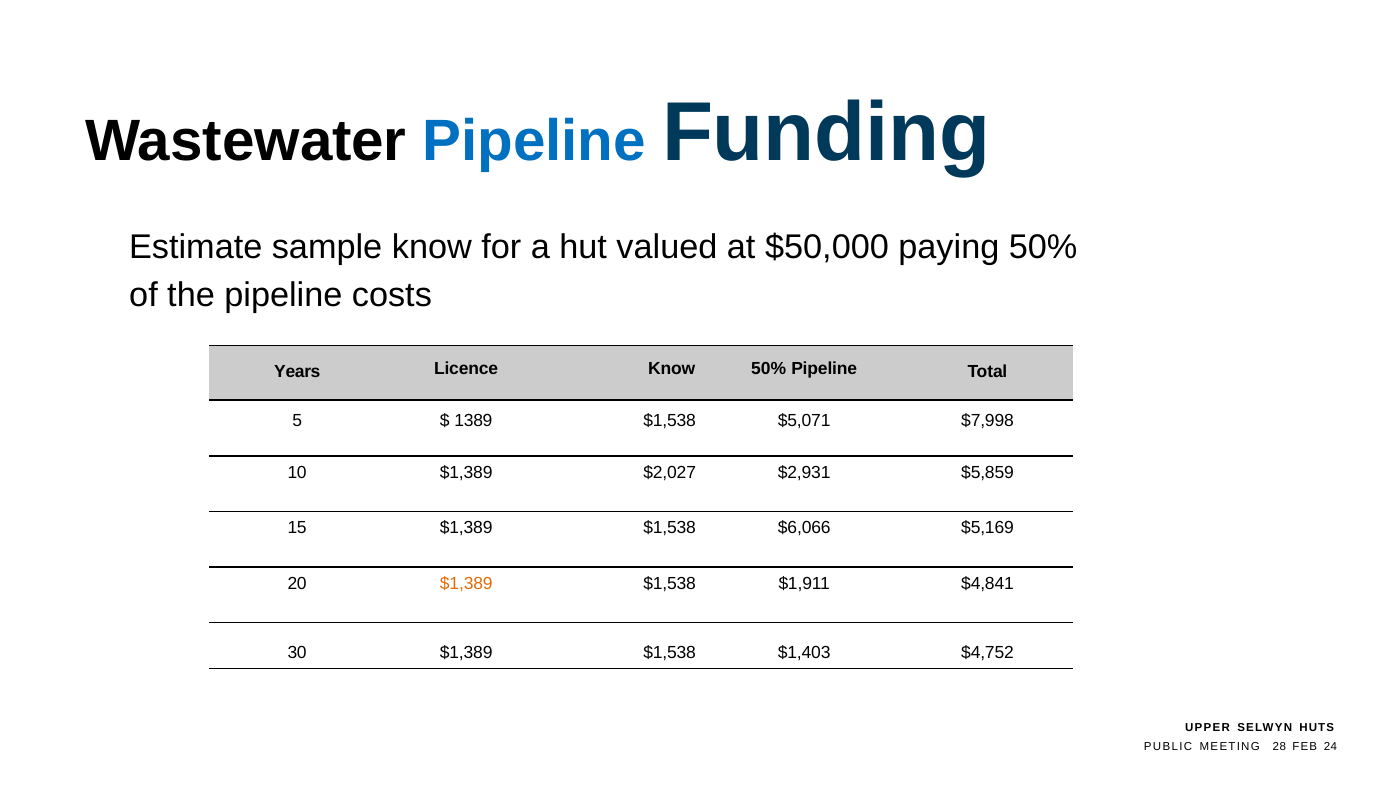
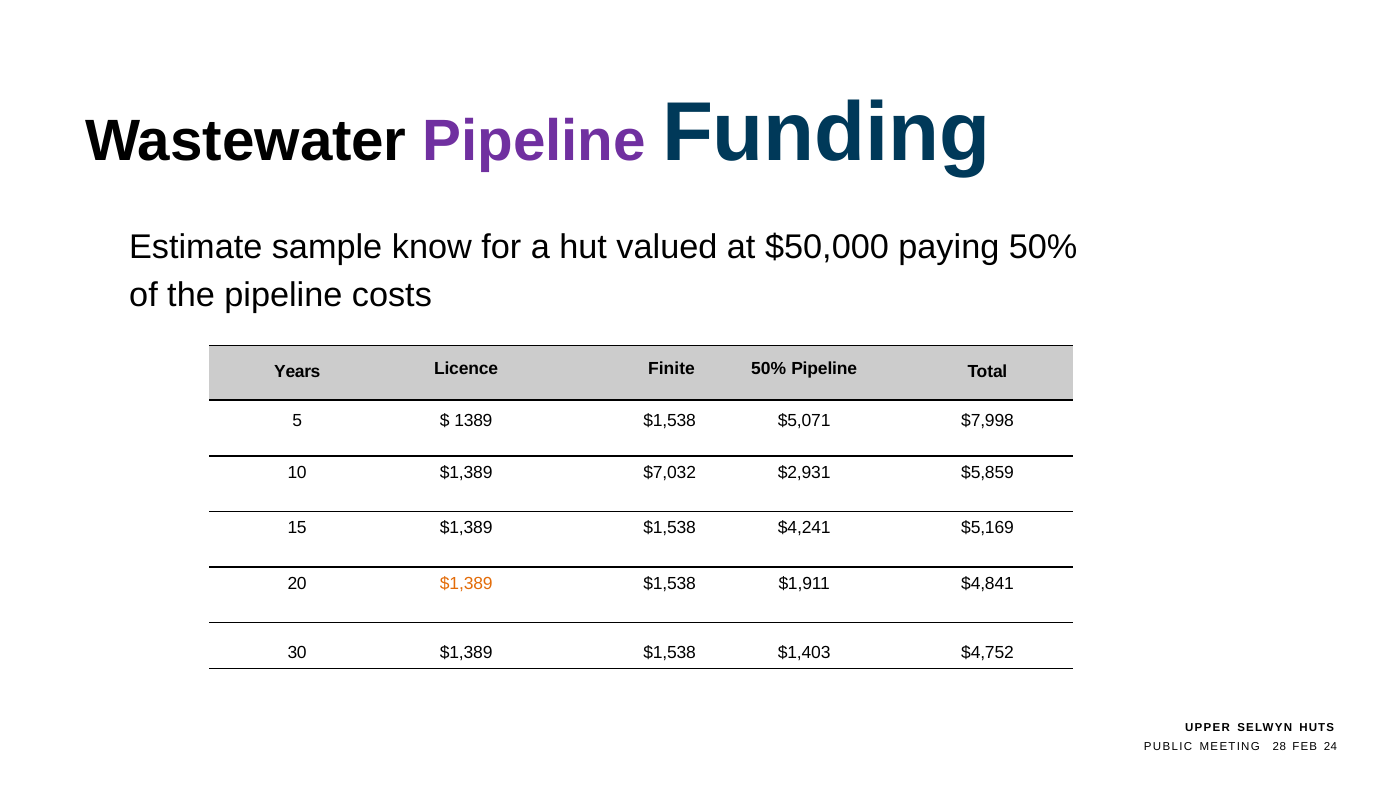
Pipeline colour: blue -> purple (534, 141)
Licence Know: Know -> Finite (671, 369)
$2,027: $2,027 -> $7,032 (670, 473)
$6,066: $6,066 -> $4,241 (804, 528)
